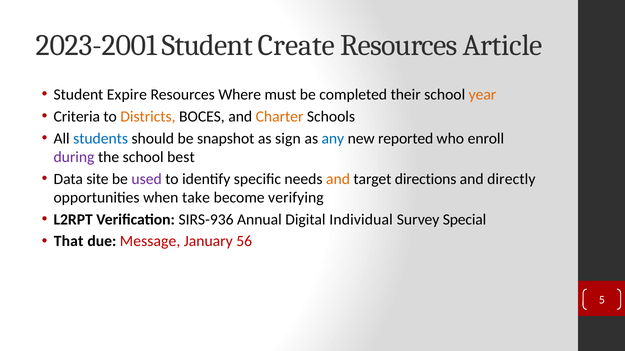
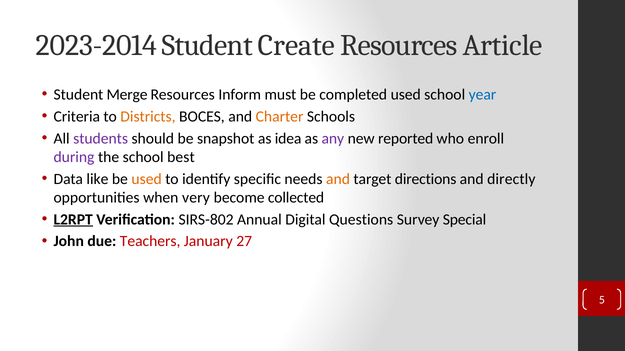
2023-2001: 2023-2001 -> 2023-2014 (96, 45)
Expire: Expire -> Merge (127, 95)
Where: Where -> Inform (240, 95)
completed their: their -> used (406, 95)
year colour: orange -> blue (483, 95)
students colour: blue -> purple (101, 139)
sign: sign -> idea (288, 139)
any colour: blue -> purple (333, 139)
site: site -> like (97, 179)
used colour: purple -> orange (147, 179)
take: take -> very (196, 198)
verifying: verifying -> collected (296, 198)
L2RPT underline: none -> present (73, 220)
SIRS-936: SIRS-936 -> SIRS-802 (206, 220)
Individual: Individual -> Questions (361, 220)
That: That -> John (69, 242)
Message: Message -> Teachers (150, 242)
56: 56 -> 27 (244, 242)
